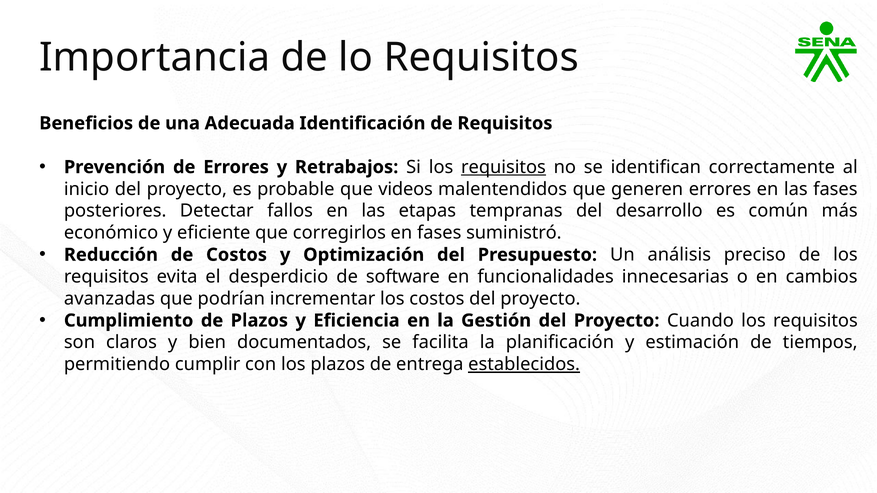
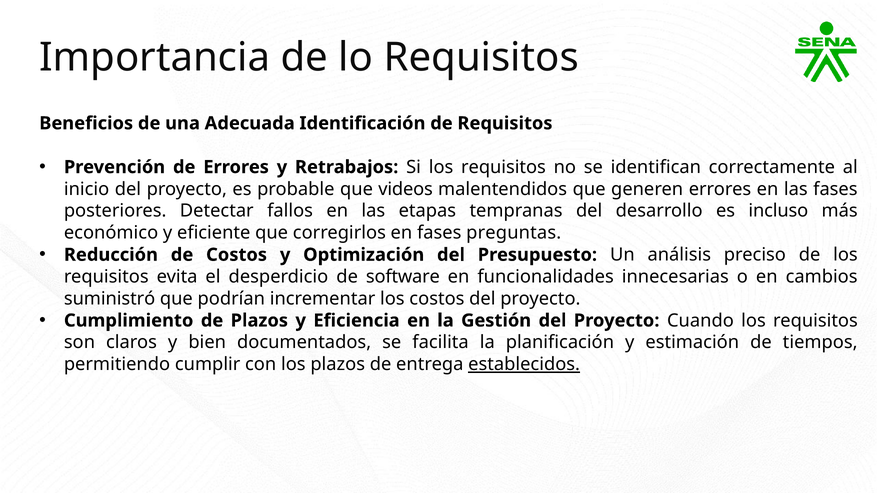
requisitos underline: present -> none (503, 167)
común: común -> incluso (778, 211)
suministró: suministró -> preguntas (514, 233)
avanzadas: avanzadas -> suministró (110, 299)
